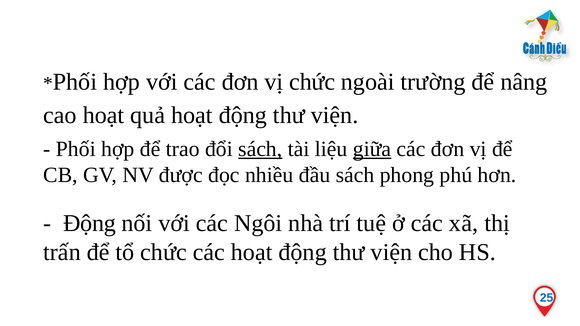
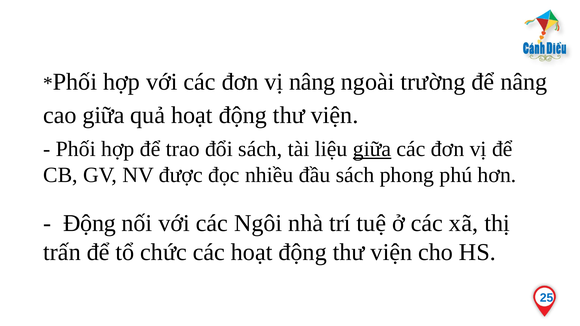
vị chức: chức -> nâng (312, 82)
cao hoạt: hoạt -> giữa (104, 115)
sách underline: present -> none (260, 149)
